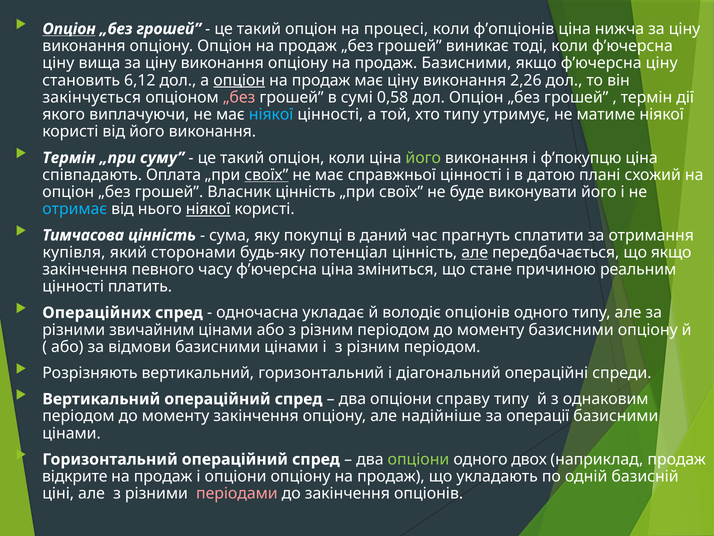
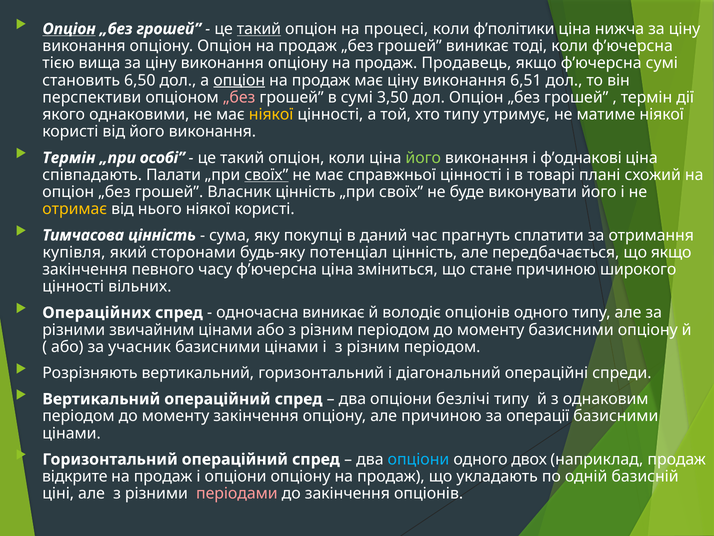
такий underline: none -> present (259, 29)
ф’опціонів: ф’опціонів -> ф’політики (514, 29)
ціну: ціну -> тією (58, 63)
продаж Базисними: Базисними -> Продавець (466, 63)
якщо ф’ючерсна ціну: ціну -> сумі (662, 63)
6,12: 6,12 -> 6,50 (140, 80)
2,26: 2,26 -> 6,51 (526, 80)
закінчується: закінчується -> перспективи (92, 97)
0,58: 0,58 -> 3,50 (393, 97)
виплачуючи: виплачуючи -> однаковими (139, 115)
ніякої colour: light blue -> yellow (271, 115)
суму: суму -> особі (162, 158)
ф’покупцю: ф’покупцю -> ф’однакові (581, 158)
Оплата: Оплата -> Палати (174, 175)
датою: датою -> товарі (551, 175)
отримає colour: light blue -> yellow (75, 209)
ніякої underline: present -> none (208, 209)
але underline: present -> none (475, 252)
реальним: реальним -> широкого (638, 269)
платить: платить -> вільних (140, 286)
одночасна укладає: укладає -> виникає (334, 312)
відмови: відмови -> учасник (140, 347)
справу: справу -> безлічі (463, 399)
але надійніше: надійніше -> причиною (441, 416)
опціони colour: light green -> light blue (418, 459)
